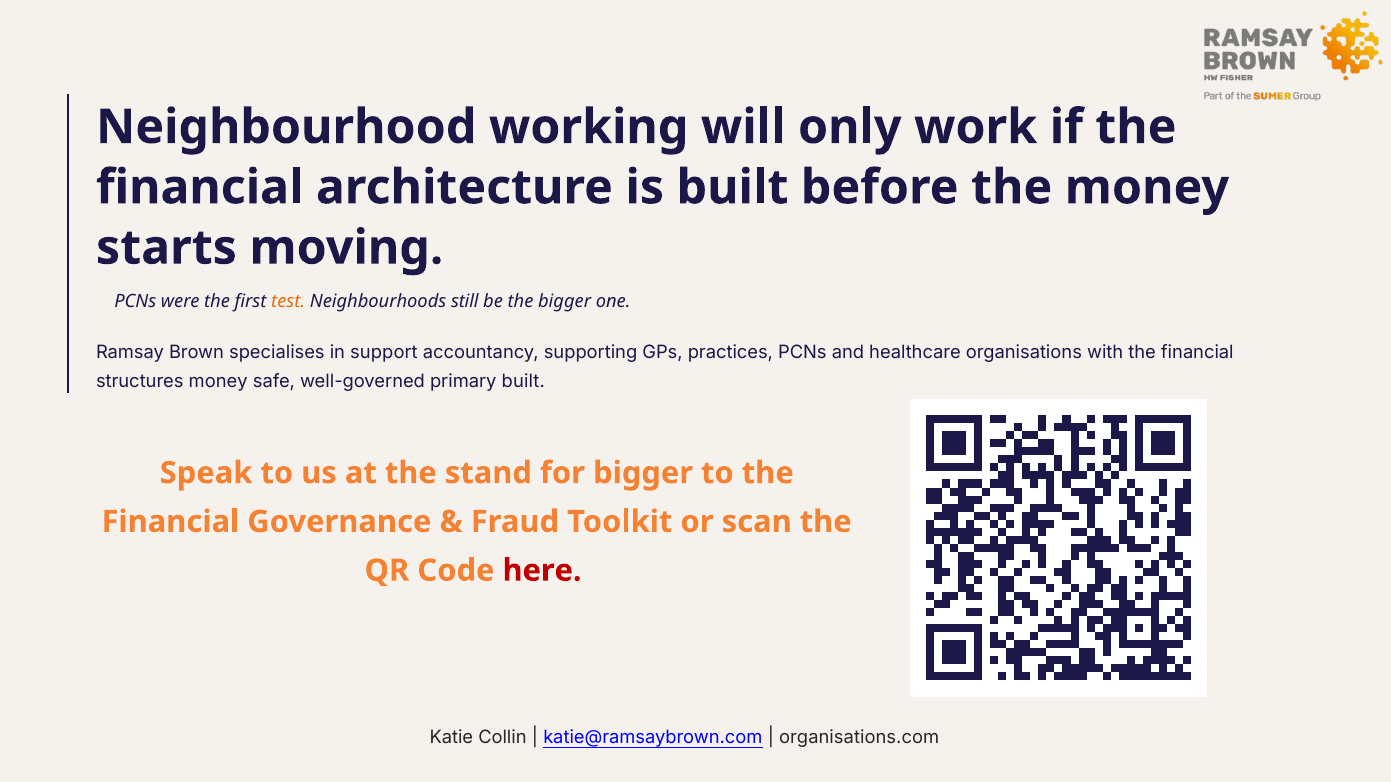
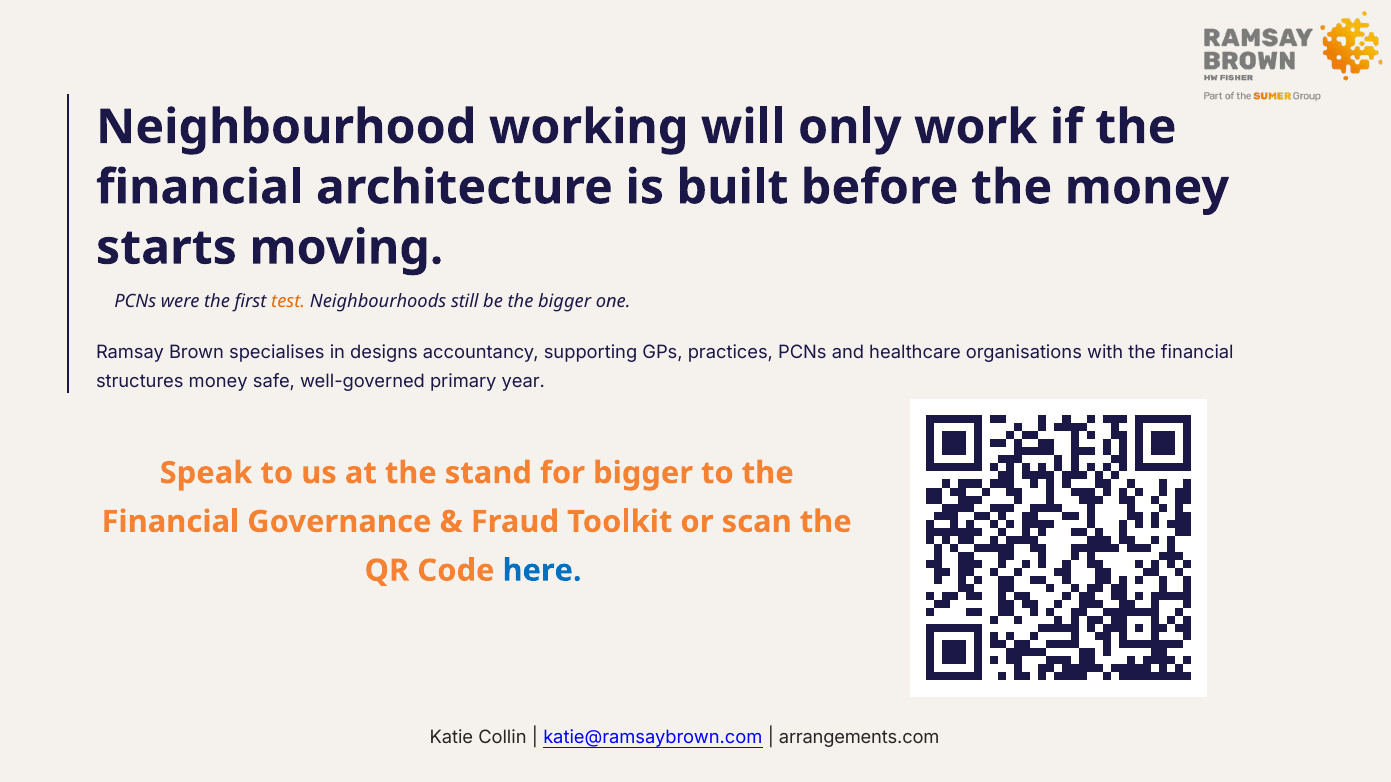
support: support -> designs (384, 353)
primary built: built -> year (523, 382)
here colour: red -> blue (542, 571)
organisations.com: organisations.com -> arrangements.com (859, 738)
